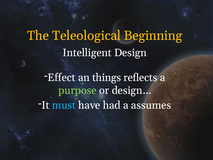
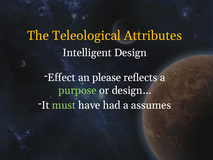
Beginning: Beginning -> Attributes (153, 36)
things: things -> please (107, 77)
must colour: light blue -> light green (64, 105)
